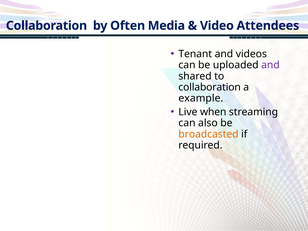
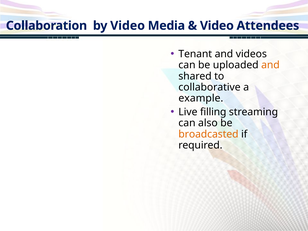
by Often: Often -> Video (128, 26)
and colour: purple -> orange (270, 65)
collaboration: collaboration -> collaborative (210, 87)
when: when -> filling (213, 112)
